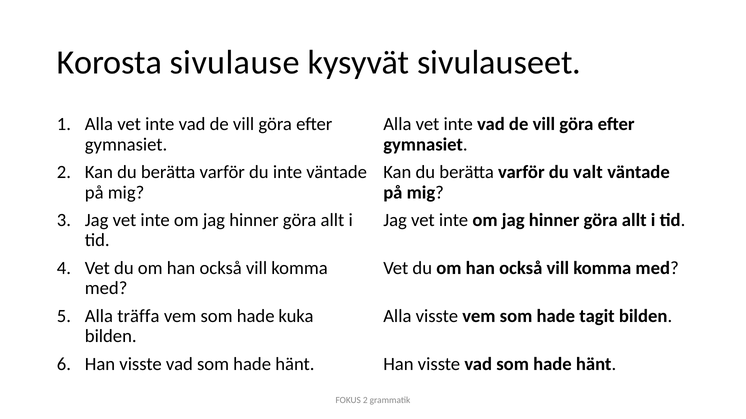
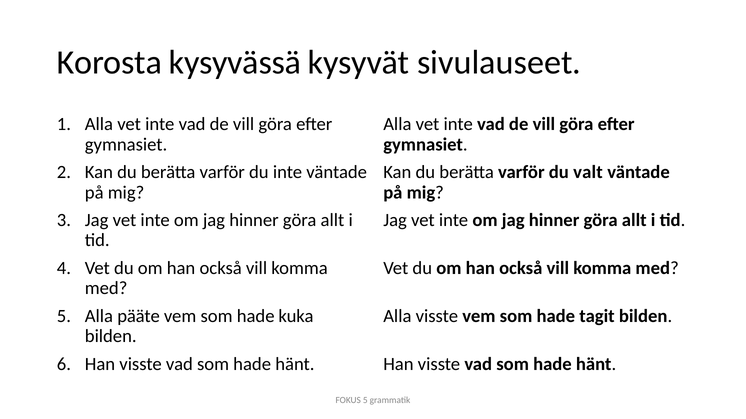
sivulause: sivulause -> kysyvässä (235, 63)
träffa: träffa -> pääte (139, 317)
FOKUS 2: 2 -> 5 (365, 401)
